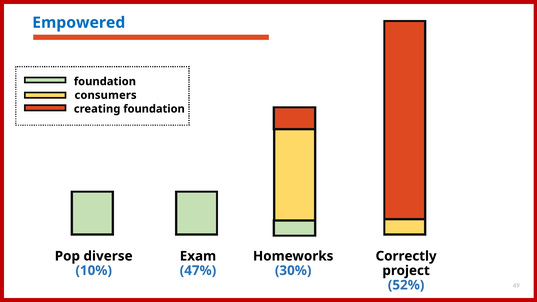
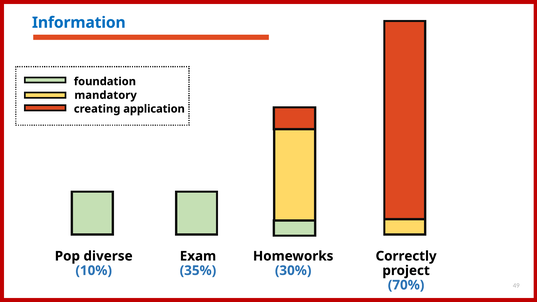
Empowered: Empowered -> Information (79, 23)
consumers: consumers -> mandatory (106, 95)
creating foundation: foundation -> application (154, 109)
47%: 47% -> 35% (198, 271)
52%: 52% -> 70% (406, 285)
